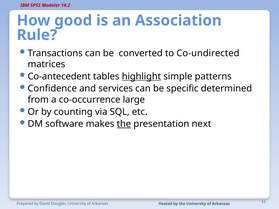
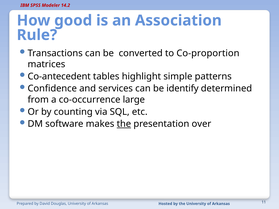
Co-undirected: Co-undirected -> Co-proportion (208, 53)
highlight underline: present -> none (141, 76)
specific: specific -> identify (182, 89)
next: next -> over (201, 124)
